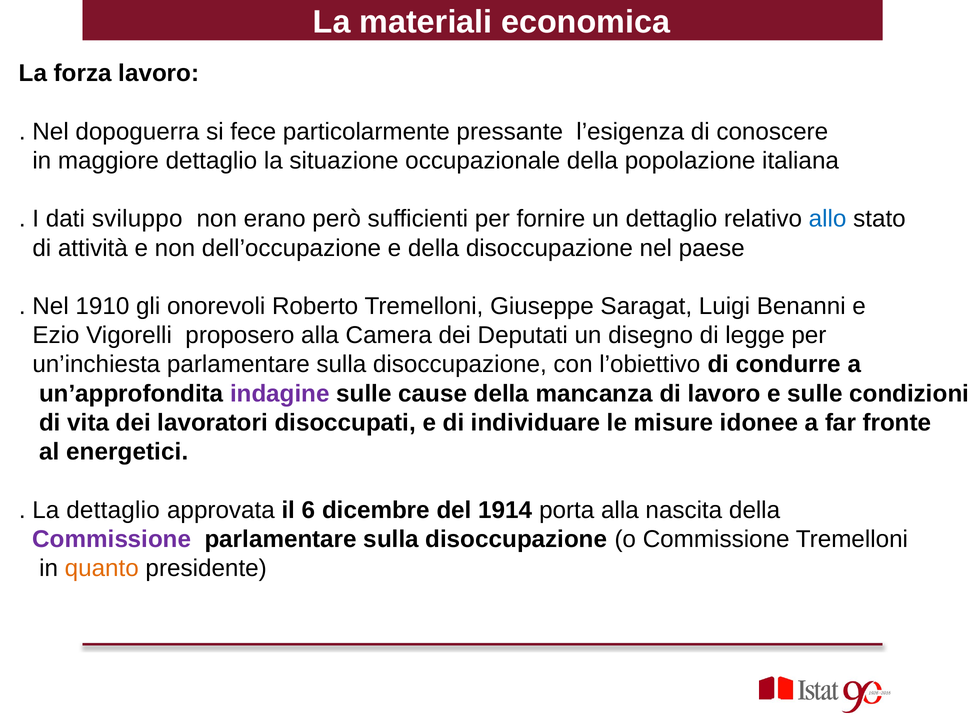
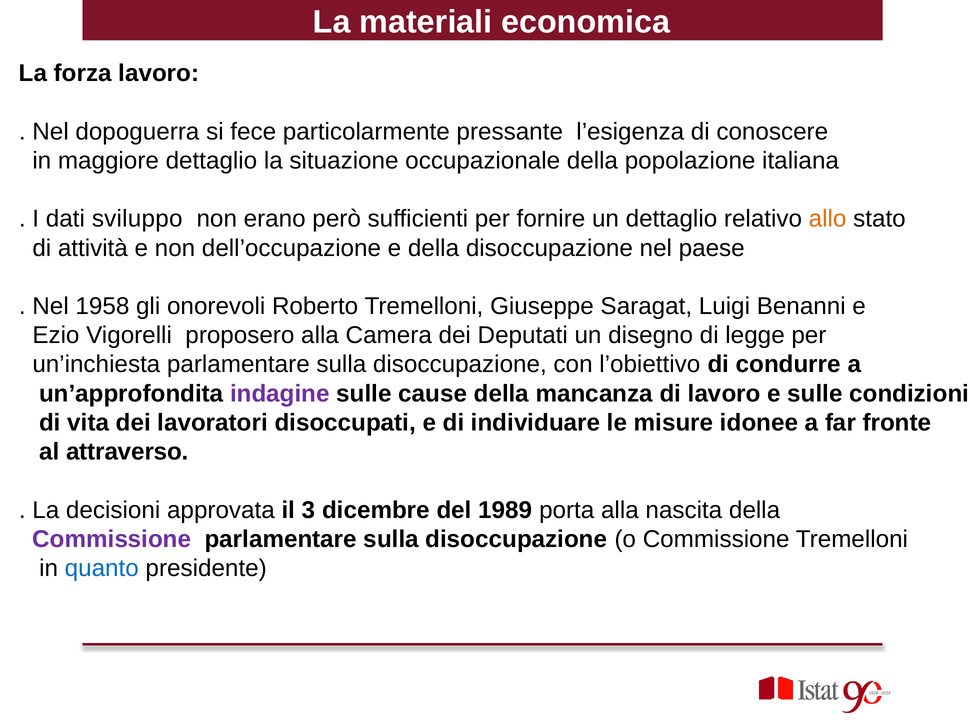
allo colour: blue -> orange (828, 219)
1910: 1910 -> 1958 (102, 306)
energetici: energetici -> attraverso (127, 452)
La dettaglio: dettaglio -> decisioni (113, 510)
6: 6 -> 3 (309, 510)
1914: 1914 -> 1989 (505, 510)
quanto colour: orange -> blue (102, 568)
